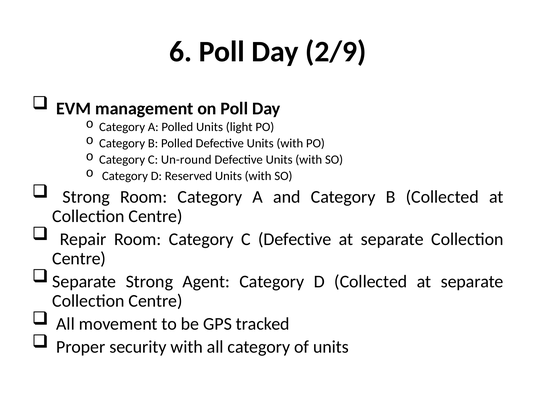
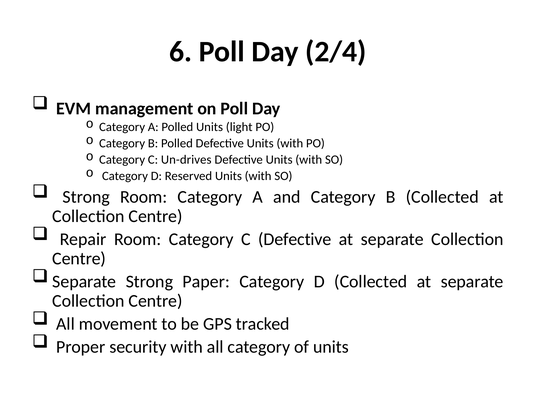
2/9: 2/9 -> 2/4 (336, 52)
Un-round: Un-round -> Un-drives (186, 160)
Agent: Agent -> Paper (206, 281)
